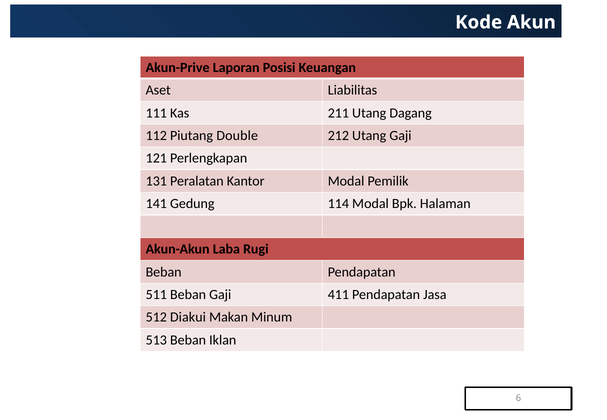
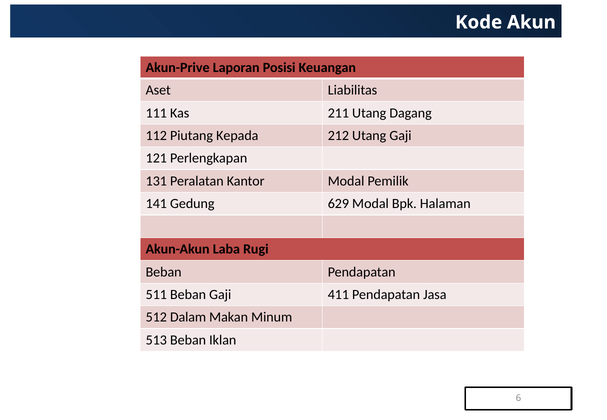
Double: Double -> Kepada (237, 136)
114: 114 -> 629 (338, 204)
Diakui: Diakui -> Dalam (188, 317)
